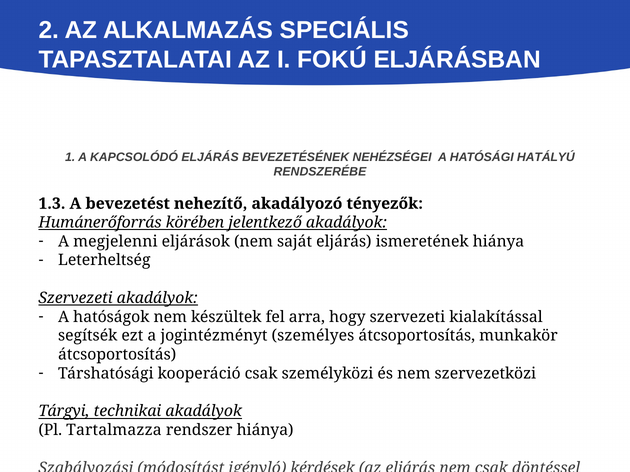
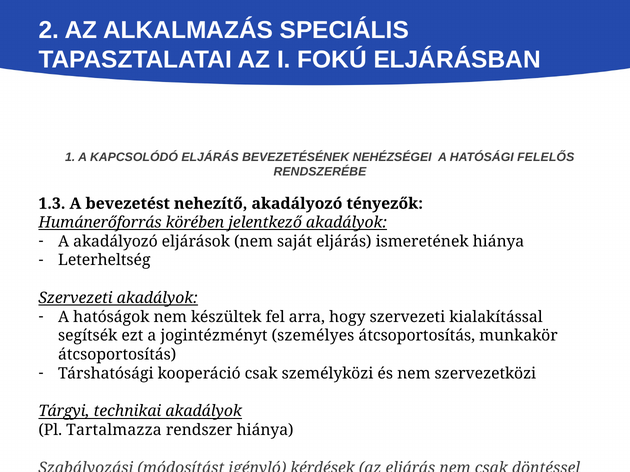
HATÁLYÚ: HATÁLYÚ -> FELELŐS (546, 157)
A megjelenni: megjelenni -> akadályozó (116, 242)
